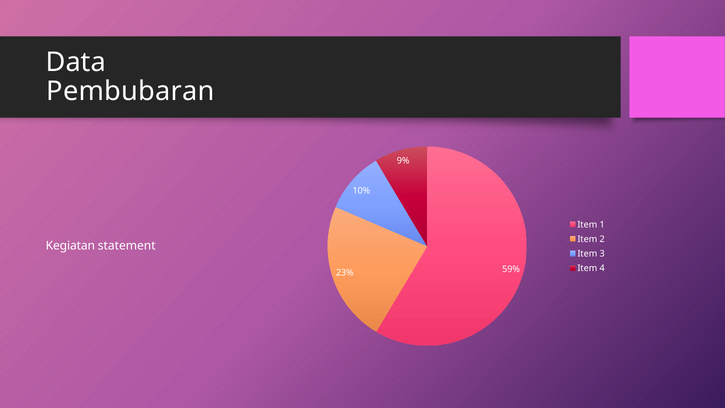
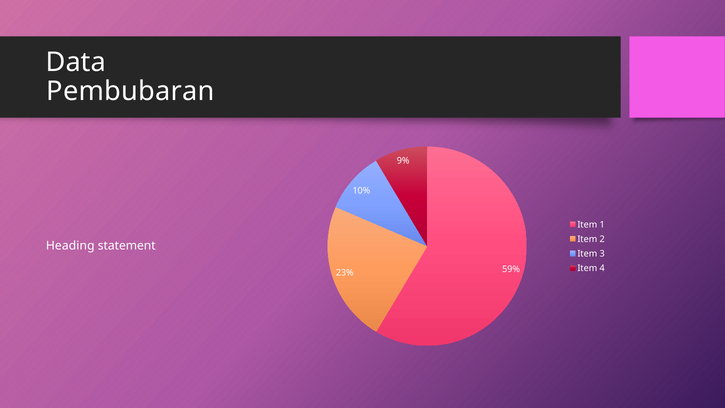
Kegiatan: Kegiatan -> Heading (70, 246)
